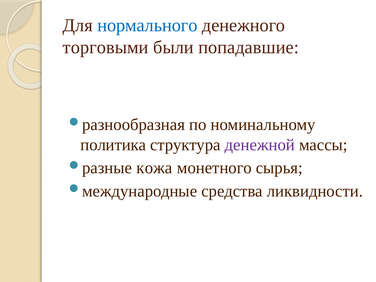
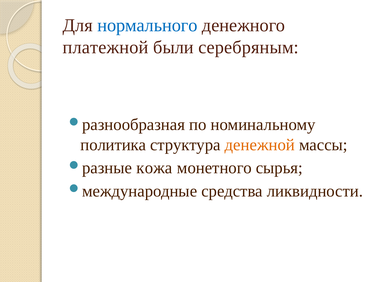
торговыми: торговыми -> платежной (106, 47)
попадавшие: попадавшие -> серебряным (249, 47)
денежной colour: purple -> orange (260, 145)
